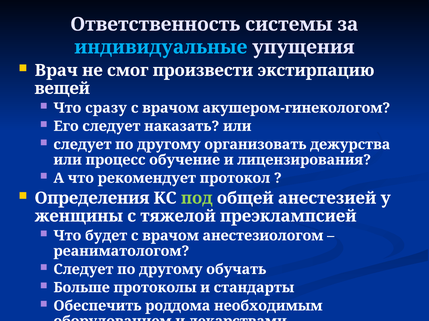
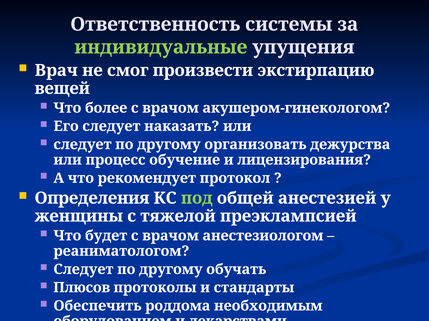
индивидуальные colour: light blue -> light green (161, 47)
сразу: сразу -> более (106, 108)
Больше: Больше -> Плюсов (82, 288)
